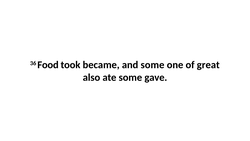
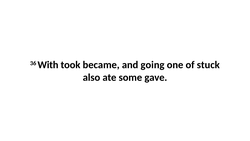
Food: Food -> With (48, 65)
and some: some -> going (153, 65)
great: great -> stuck (208, 65)
